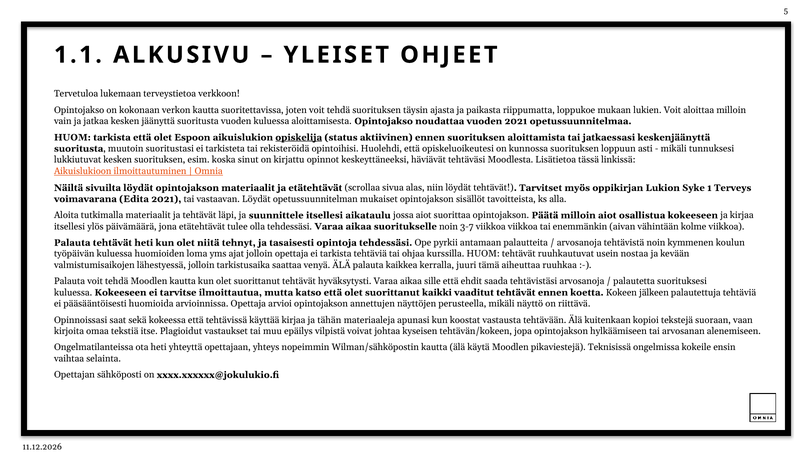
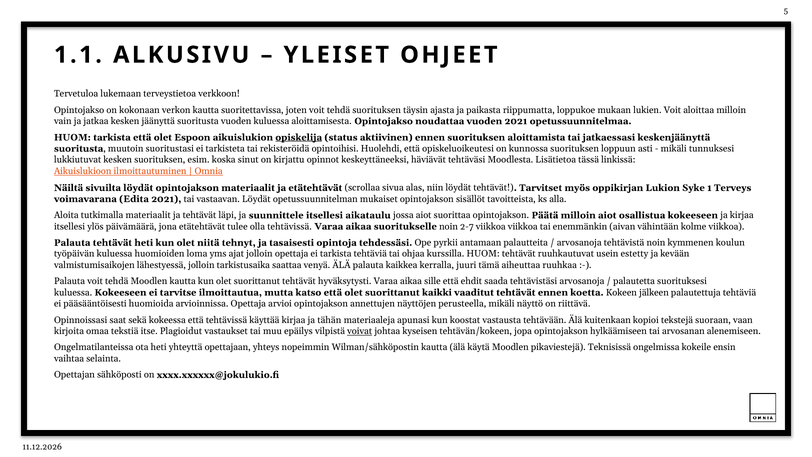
olla tehdessäsi: tehdessäsi -> tehtävissä (290, 226)
3-7: 3-7 -> 2-7 (467, 226)
nostaa: nostaa -> estetty (634, 254)
voivat underline: none -> present (360, 331)
